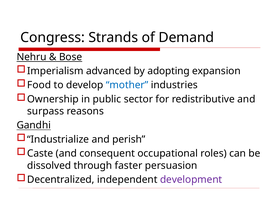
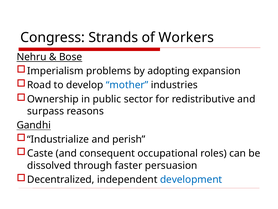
Demand: Demand -> Workers (186, 37)
advanced: advanced -> problems (109, 71)
Food: Food -> Road (39, 85)
development colour: purple -> blue (191, 179)
